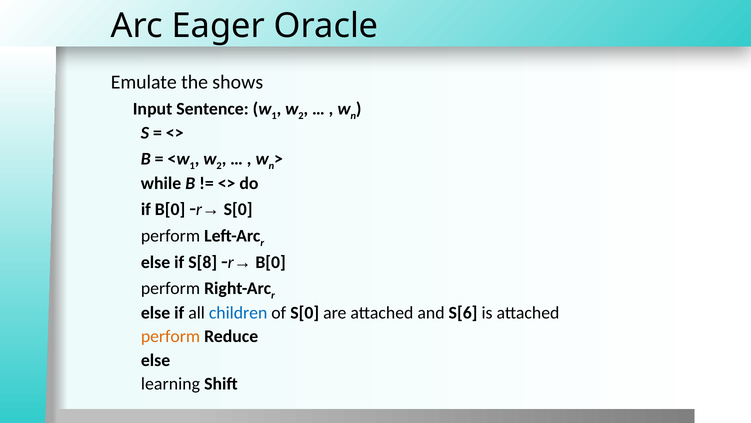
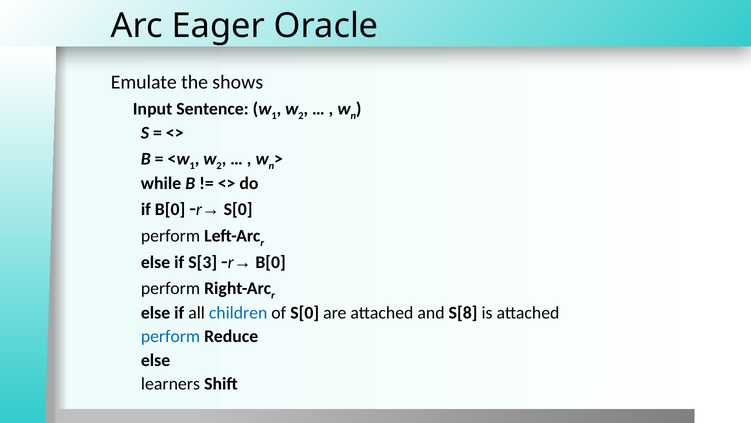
S[8: S[8 -> S[3 (203, 262)
S[6: S[6 -> S[8 (463, 313)
perform colour: orange -> blue (171, 336)
learning: learning -> learners (170, 384)
